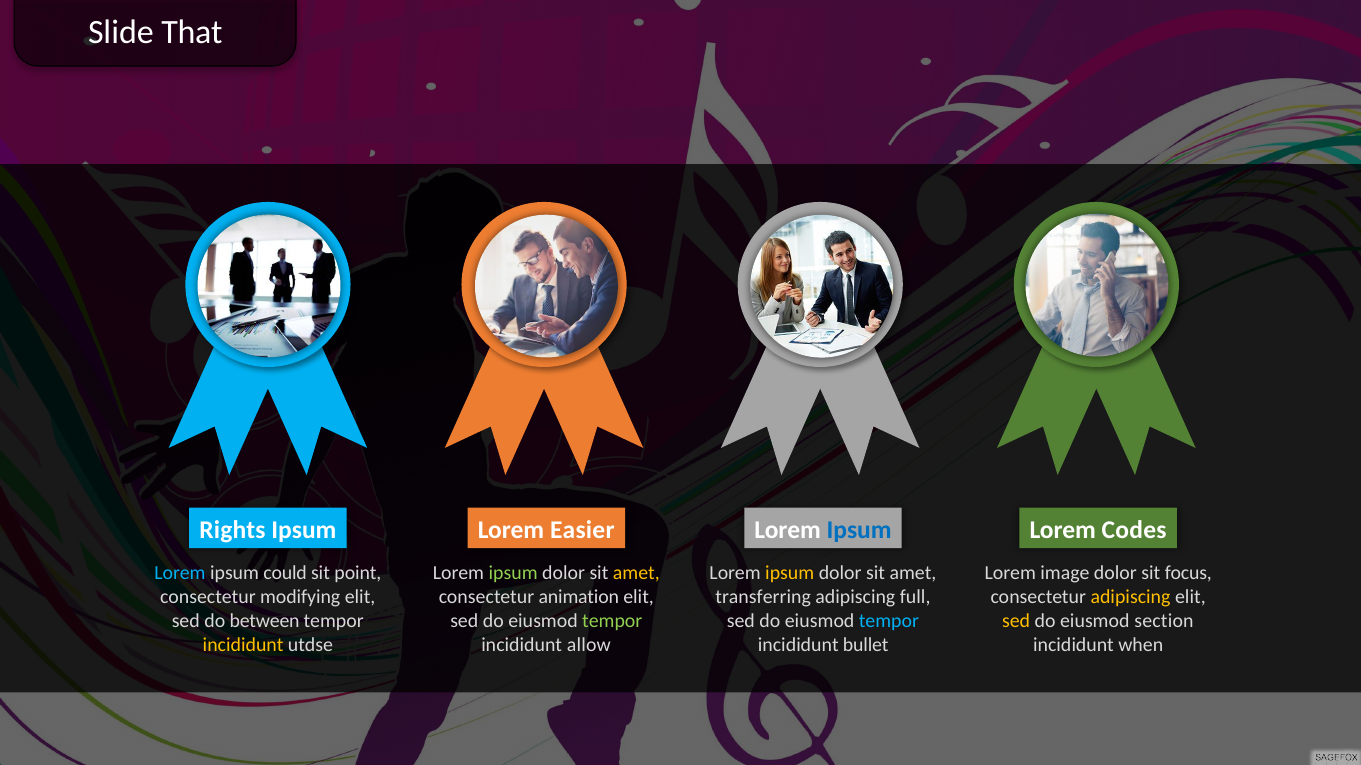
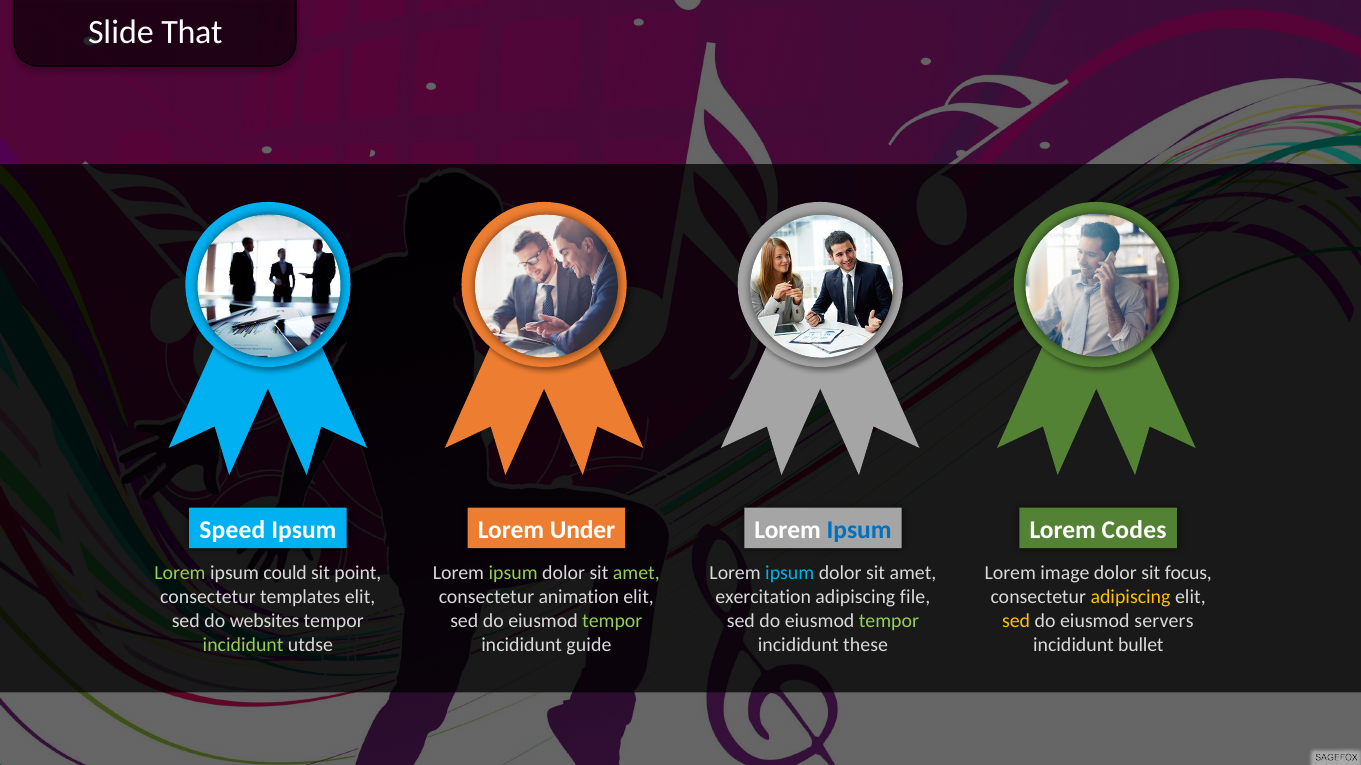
Rights: Rights -> Speed (232, 530)
Easier: Easier -> Under (583, 530)
Lorem colour: light blue -> light green (180, 574)
amet colour: yellow -> light green (636, 574)
ipsum colour: yellow -> light blue (790, 574)
modifying: modifying -> templates (300, 597)
transferring: transferring -> exercitation (763, 597)
full: full -> file (915, 597)
between: between -> websites (265, 621)
tempor colour: light blue -> light green (889, 621)
section: section -> servers (1164, 621)
incididunt colour: yellow -> light green (243, 645)
allow: allow -> guide (589, 645)
bullet: bullet -> these (866, 645)
when: when -> bullet (1141, 645)
